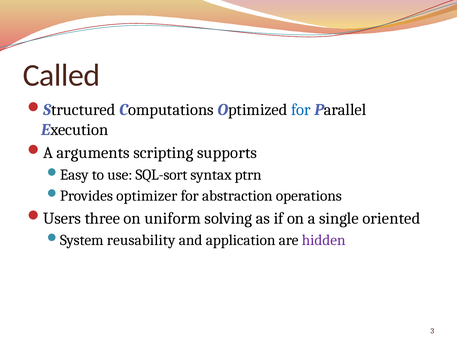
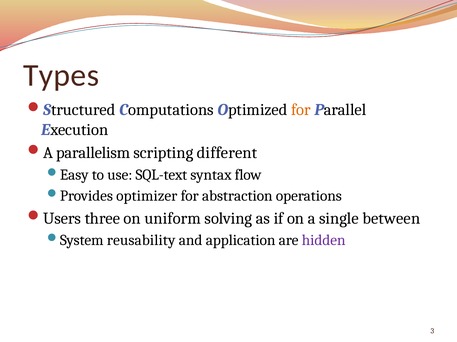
Called: Called -> Types (61, 75)
for colour: blue -> orange (301, 110)
arguments: arguments -> parallelism (93, 153)
supports: supports -> different (227, 153)
SQL-sort: SQL-sort -> SQL-text (161, 175)
ptrn: ptrn -> flow (248, 175)
oriented: oriented -> between (391, 219)
